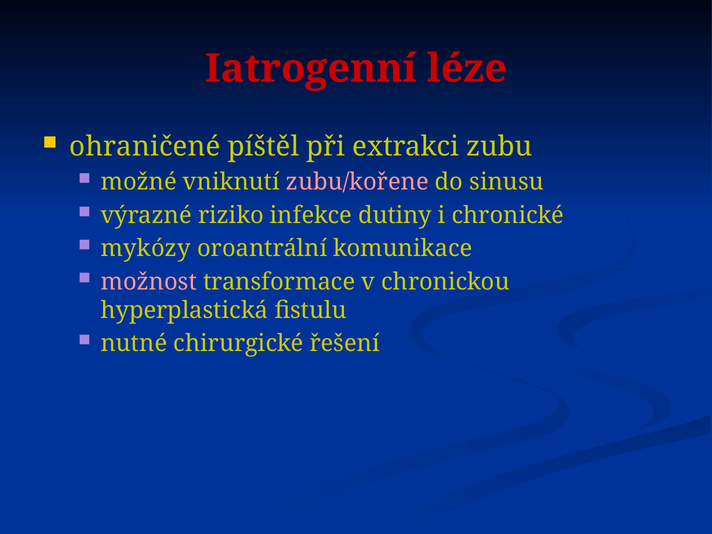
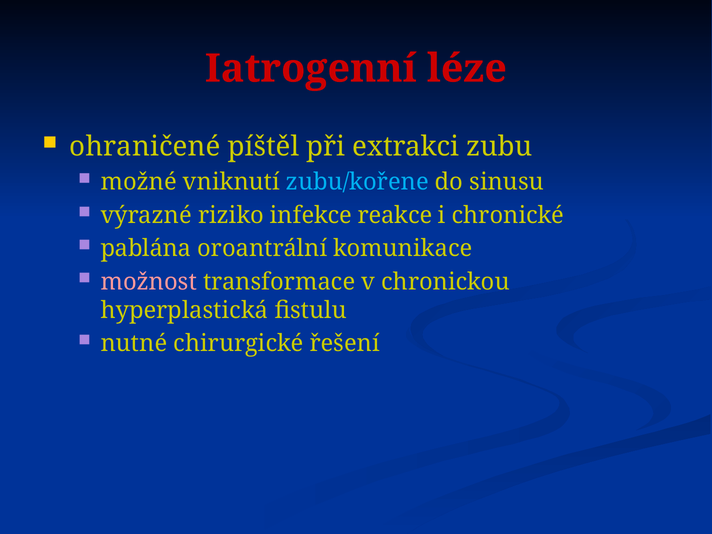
zubu/kořene colour: pink -> light blue (357, 182)
dutiny: dutiny -> reakce (395, 215)
mykózy: mykózy -> pablána (146, 248)
